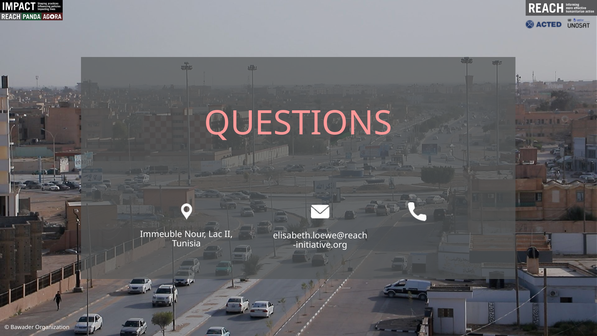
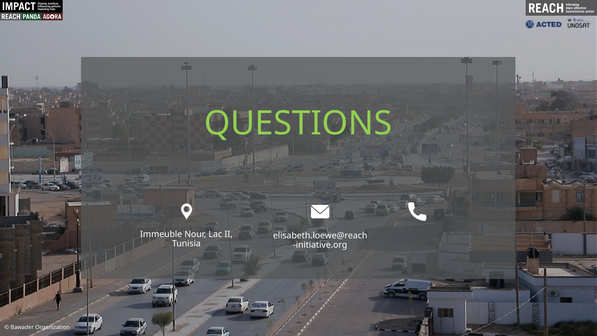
QUESTIONS colour: pink -> light green (298, 123)
